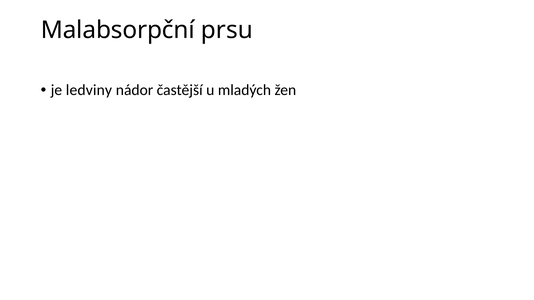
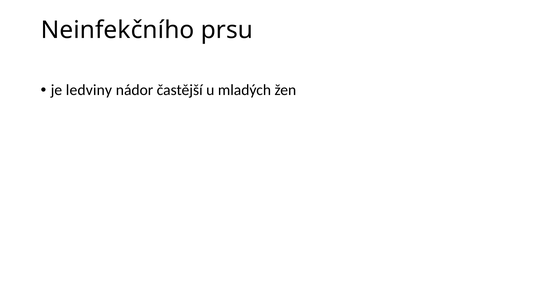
Malabsorpční: Malabsorpční -> Neinfekčního (118, 30)
